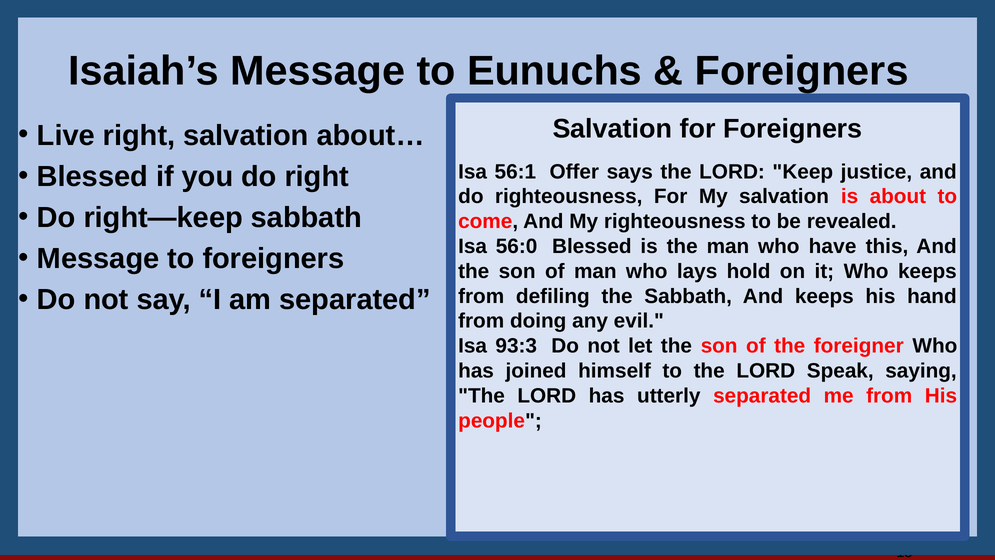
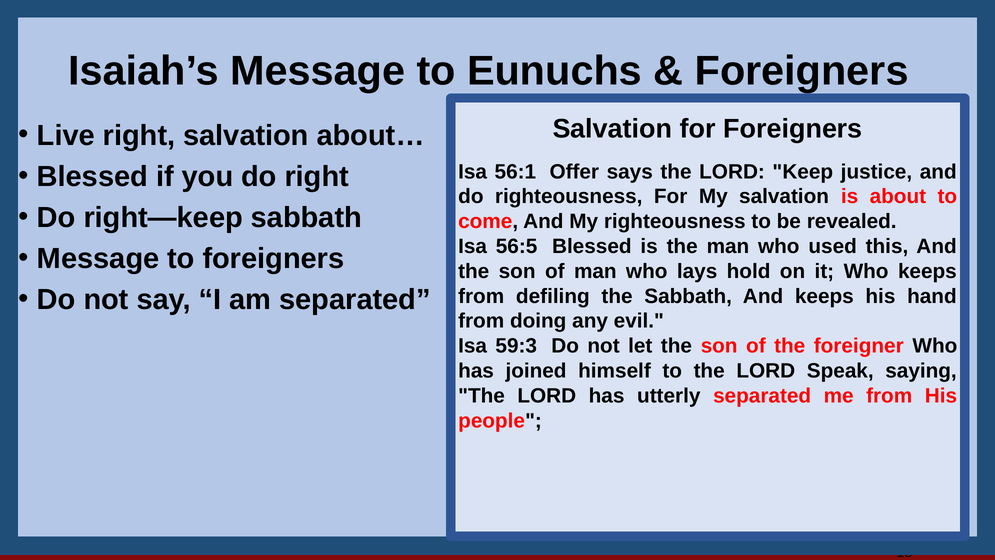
56:0: 56:0 -> 56:5 (517, 246)
have: have -> used (833, 246)
93:3: 93:3 -> 59:3 (516, 346)
